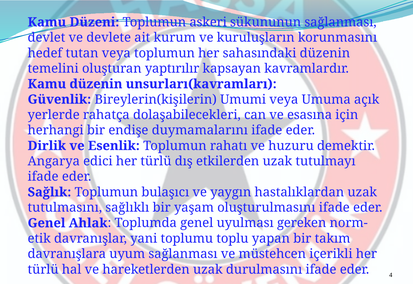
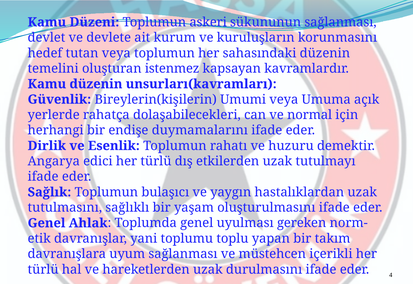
yaptırılır: yaptırılır -> istenmez (172, 69)
esasına: esasına -> normal (310, 115)
